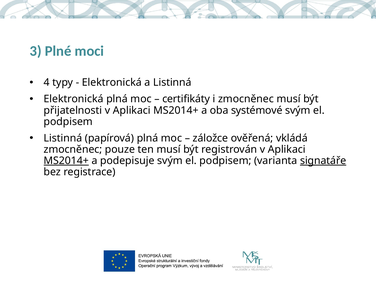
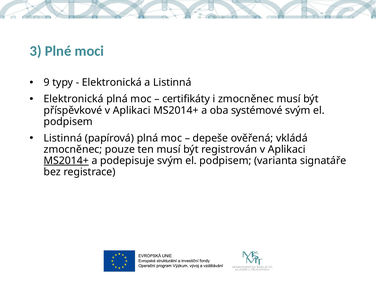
4: 4 -> 9 (47, 83)
přijatelnosti: přijatelnosti -> příspěvkové (73, 110)
záložce: záložce -> depeše (210, 138)
signatáře underline: present -> none (323, 161)
